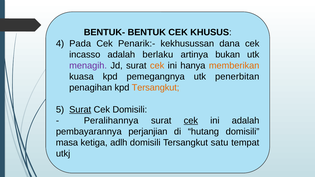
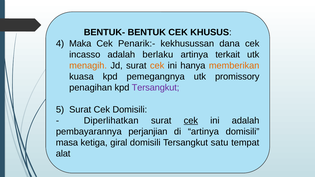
Pada: Pada -> Maka (80, 44)
bukan: bukan -> terkait (228, 55)
menagih colour: purple -> orange (88, 66)
penerbitan: penerbitan -> promissory (237, 77)
Tersangkut colour: orange -> purple (156, 88)
Surat underline: present -> none (80, 110)
Peralihannya: Peralihannya -> Diperlihatkan (111, 121)
di hutang: hutang -> artinya (203, 132)
adlh: adlh -> giral (119, 143)
utkj: utkj -> alat (63, 154)
